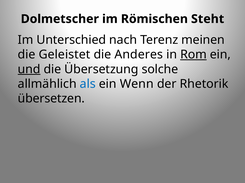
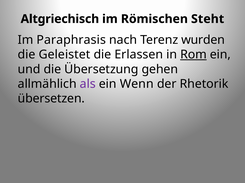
Dolmetscher: Dolmetscher -> Altgriechisch (60, 19)
Unterschied: Unterschied -> Paraphrasis (71, 40)
meinen: meinen -> wurden (203, 40)
Anderes: Anderes -> Erlassen (139, 55)
und underline: present -> none (29, 69)
solche: solche -> gehen (160, 69)
als colour: blue -> purple (88, 84)
